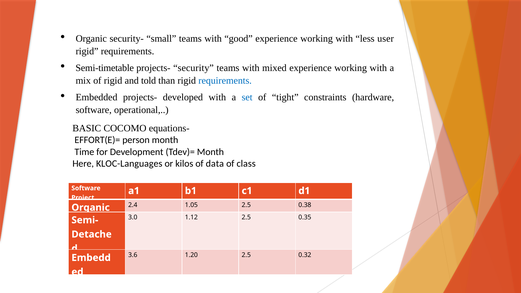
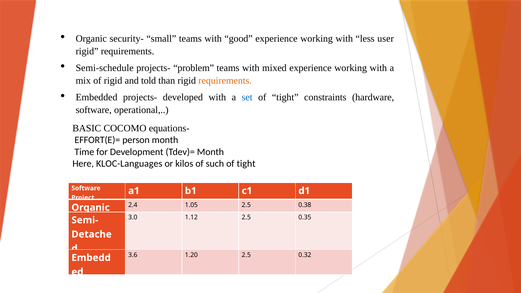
Semi-timetable: Semi-timetable -> Semi-schedule (105, 68)
security: security -> problem (194, 68)
requirements colour: blue -> orange (225, 81)
data: data -> such (215, 164)
class: class -> tight (246, 164)
